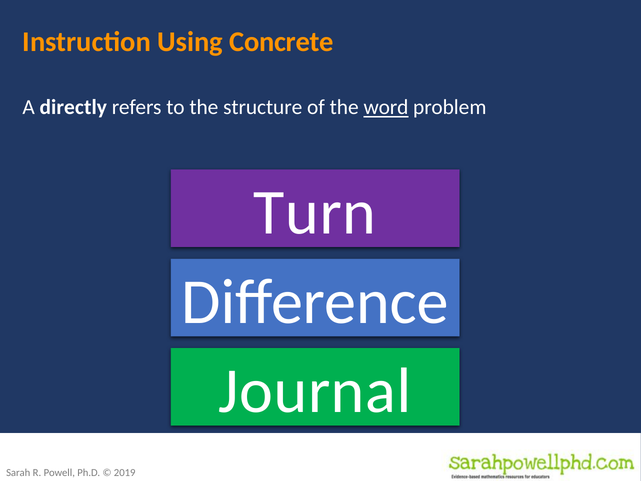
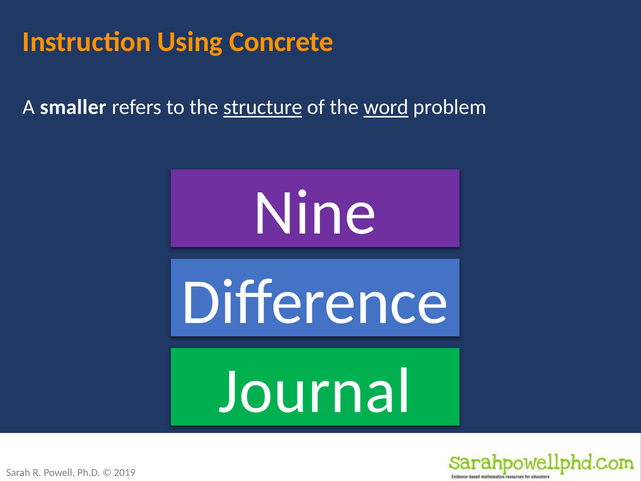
directly: directly -> smaller (73, 107)
structure underline: none -> present (263, 107)
Turn: Turn -> Nine (315, 213)
